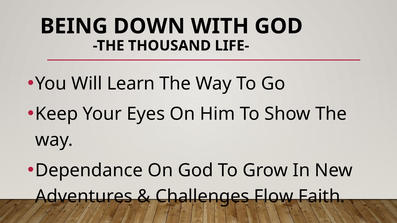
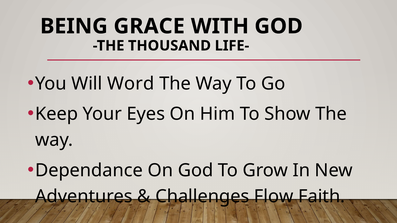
DOWN: DOWN -> GRACE (149, 26)
Learn: Learn -> Word (131, 84)
